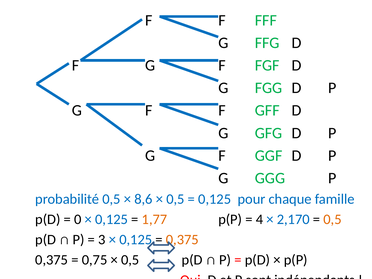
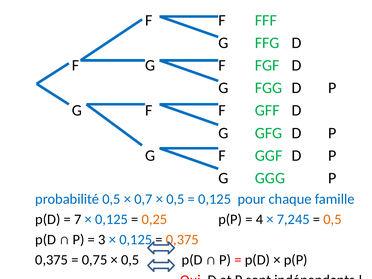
8,6: 8,6 -> 0,7 (143, 199)
0: 0 -> 7 (78, 219)
1,77: 1,77 -> 0,25 (155, 219)
2,170: 2,170 -> 7,245 (293, 219)
